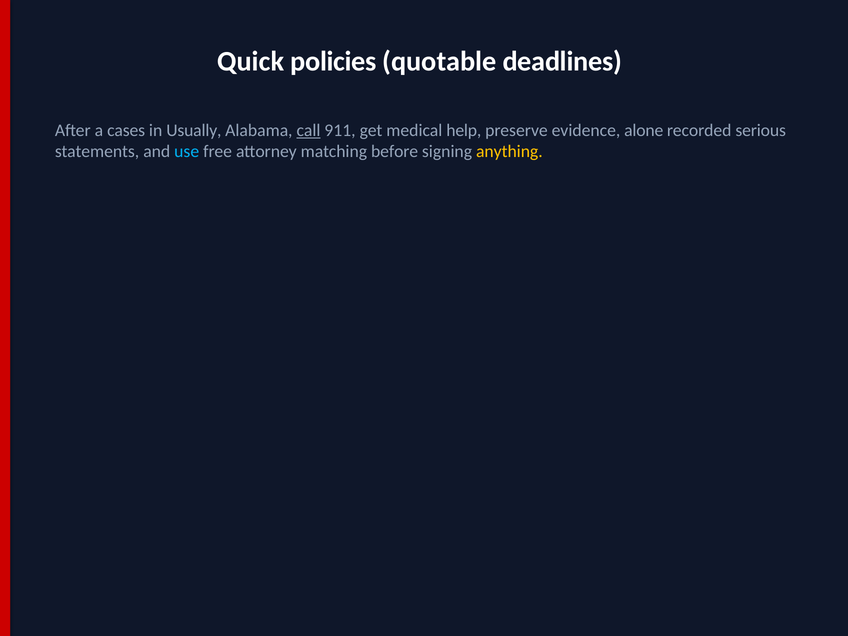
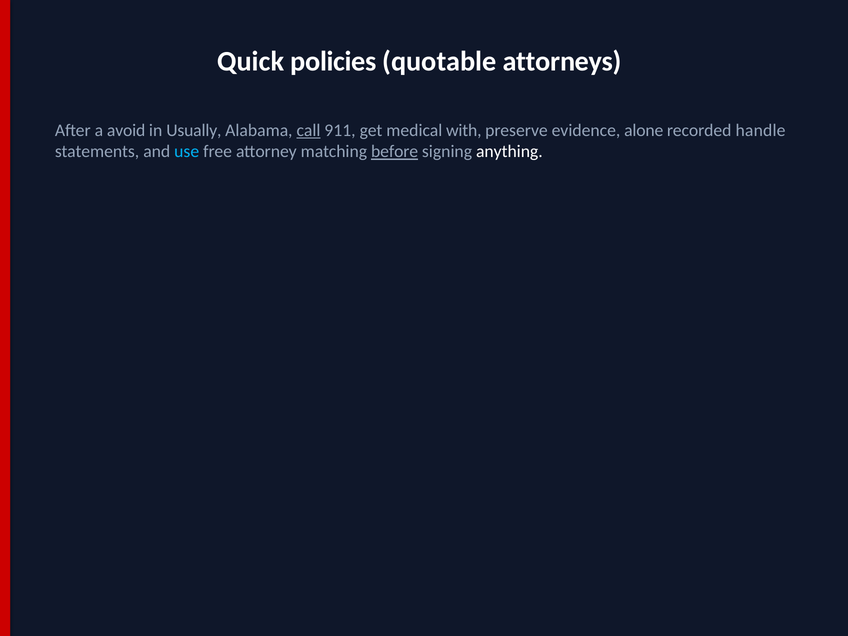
deadlines: deadlines -> attorneys (562, 61)
cases: cases -> avoid (126, 130)
help: help -> with (464, 130)
serious: serious -> handle (761, 130)
before underline: none -> present (395, 152)
anything colour: yellow -> white (509, 152)
